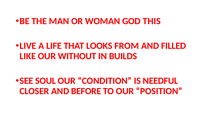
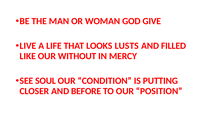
THIS: THIS -> GIVE (152, 21)
FROM: FROM -> LUSTS (127, 46)
BUILDS: BUILDS -> MERCY (123, 56)
NEEDFUL: NEEDFUL -> PUTTING (160, 81)
